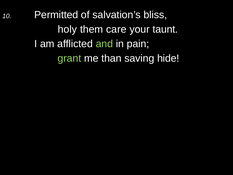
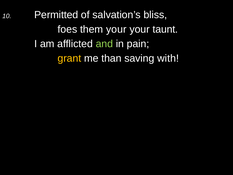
holy: holy -> foes (67, 29)
them care: care -> your (116, 29)
grant colour: light green -> yellow (69, 58)
hide: hide -> with (168, 58)
